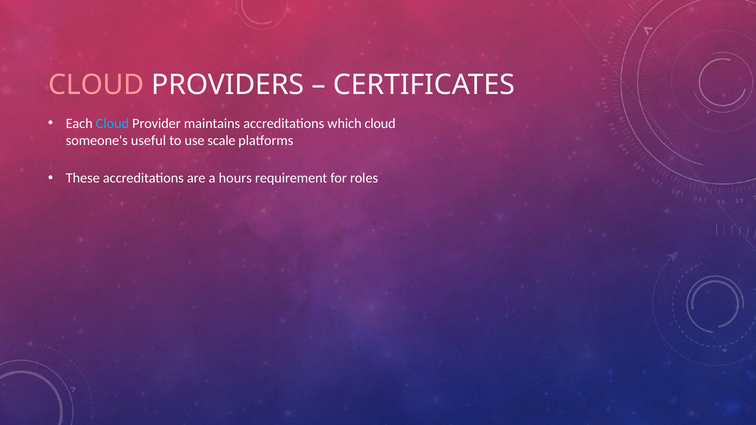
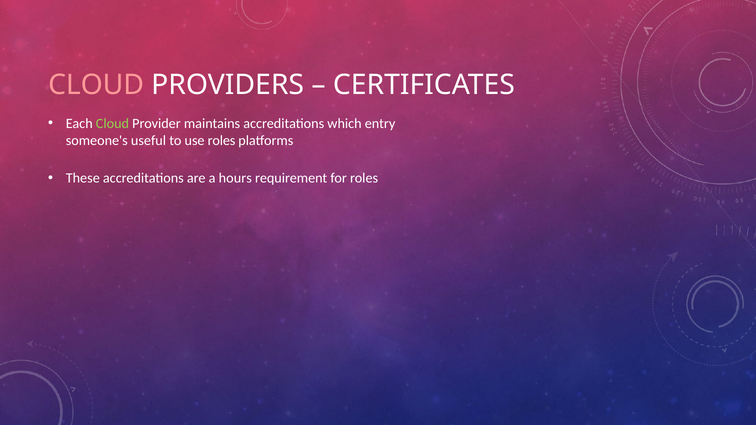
Cloud colour: light blue -> light green (112, 124)
which cloud: cloud -> entry (380, 124)
use scale: scale -> roles (222, 141)
